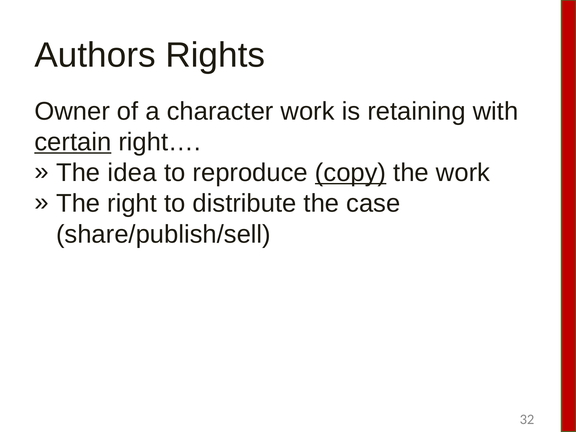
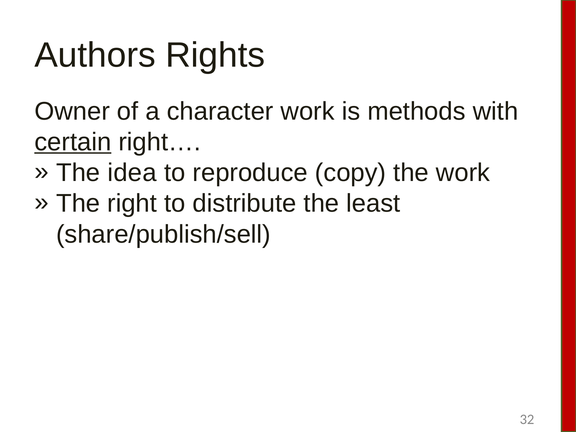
retaining: retaining -> methods (417, 111)
copy underline: present -> none (351, 173)
case: case -> least (373, 203)
